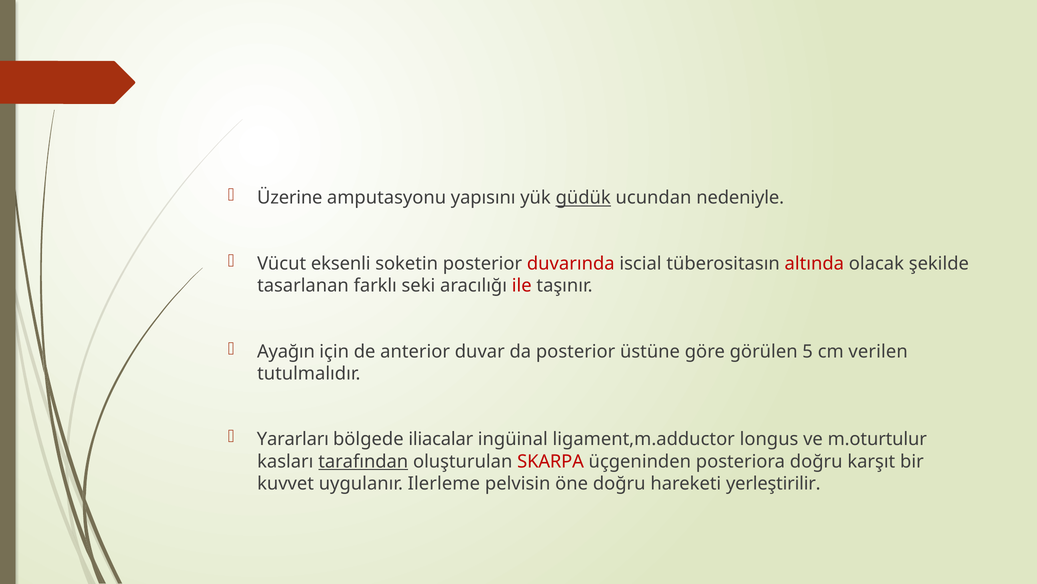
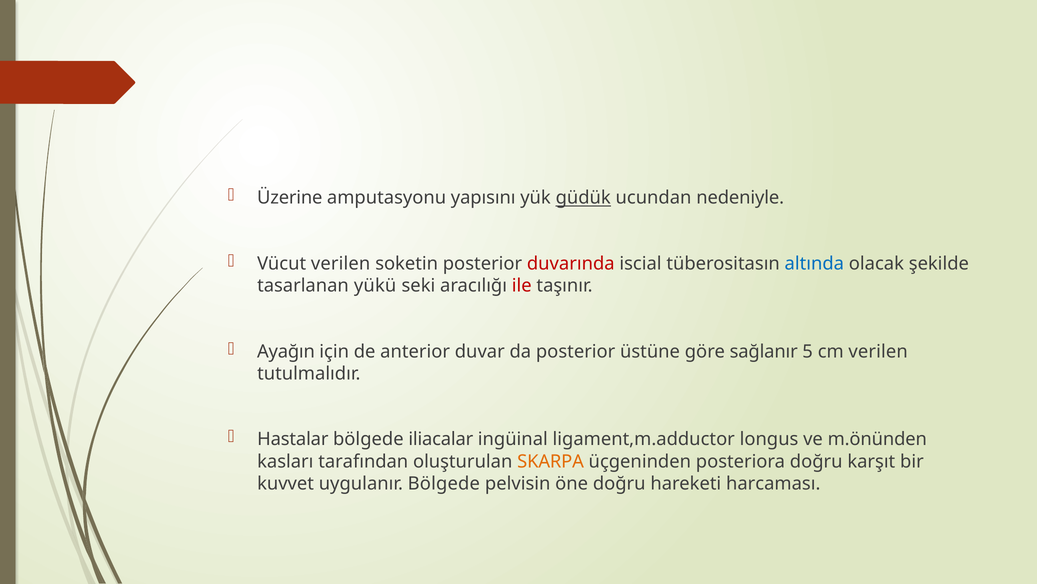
Vücut eksenli: eksenli -> verilen (341, 263)
altında colour: red -> blue (814, 263)
farklı: farklı -> yükü (375, 285)
görülen: görülen -> sağlanır (764, 351)
Yararları: Yararları -> Hastalar (293, 439)
m.oturtulur: m.oturtulur -> m.önünden (877, 439)
tarafından underline: present -> none (363, 461)
SKARPA colour: red -> orange (551, 461)
uygulanır Ilerleme: Ilerleme -> Bölgede (444, 483)
yerleştirilir: yerleştirilir -> harcaması (773, 483)
